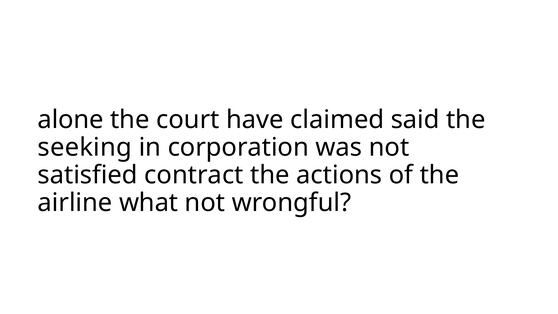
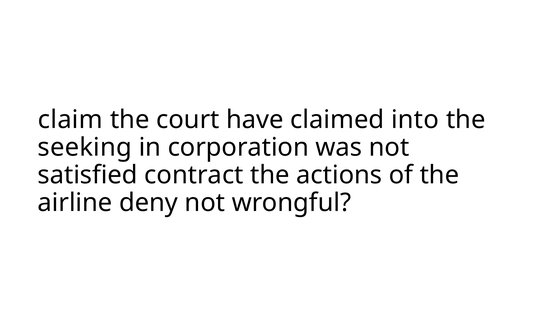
alone: alone -> claim (70, 120)
said: said -> into (415, 120)
what: what -> deny (149, 203)
